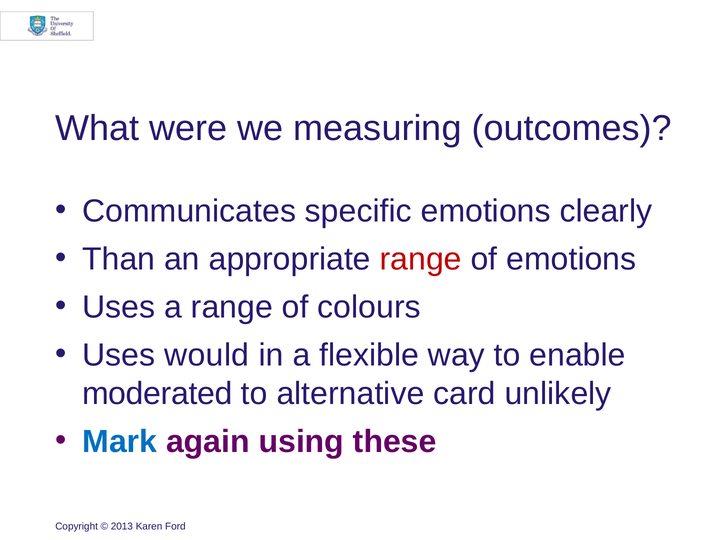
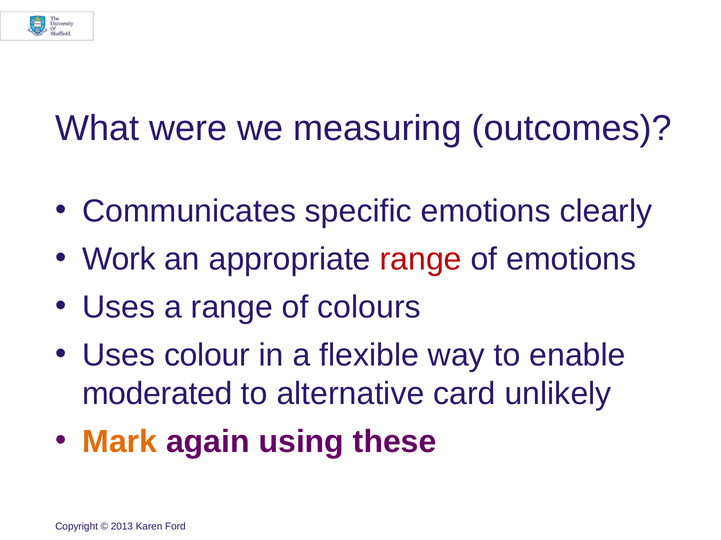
Than: Than -> Work (119, 259)
would: would -> colour (207, 356)
Mark colour: blue -> orange (120, 442)
